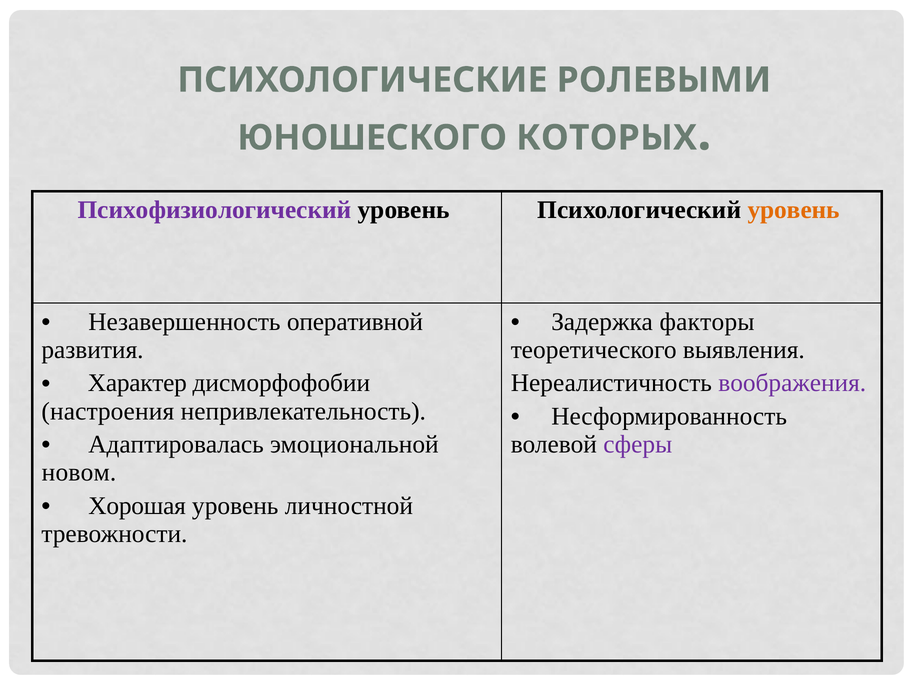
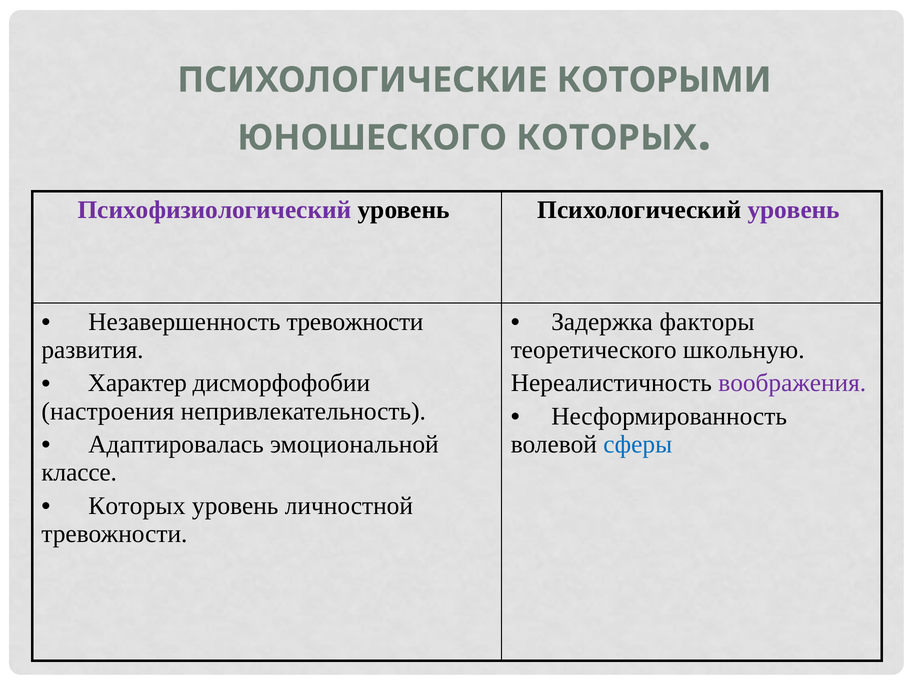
РОЛЕВЫМИ: РОЛЕВЫМИ -> КОТОРЫМИ (664, 80)
уровень colour: orange -> purple (794, 210)
Незавершенность оперативной: оперативной -> тревожности (355, 322)
выявления: выявления -> школьную (744, 350)
сферы colour: purple -> blue (638, 445)
новом: новом -> классе (79, 473)
Хорошая: Хорошая -> Которых (137, 506)
